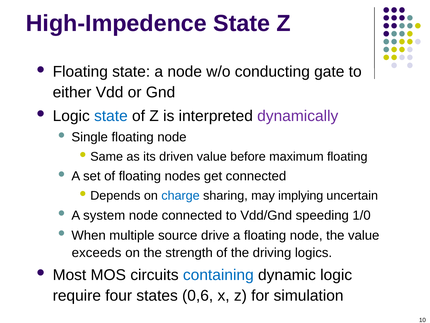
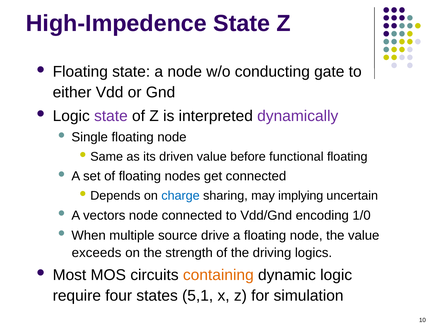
state colour: blue -> purple (111, 116)
maximum: maximum -> functional (296, 156)
system: system -> vectors (104, 215)
speeding: speeding -> encoding (322, 215)
containing colour: blue -> orange (218, 275)
0,6: 0,6 -> 5,1 (198, 295)
